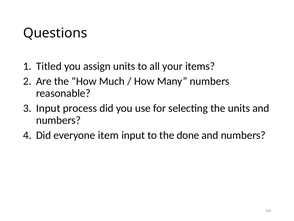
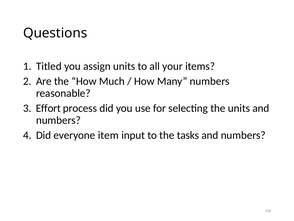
Input: Input -> Effort (48, 108)
done: done -> tasks (188, 135)
